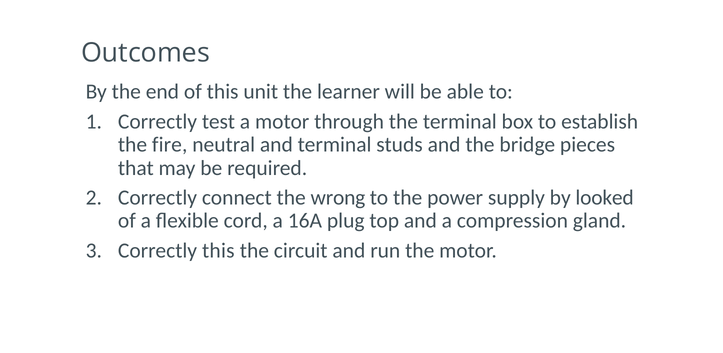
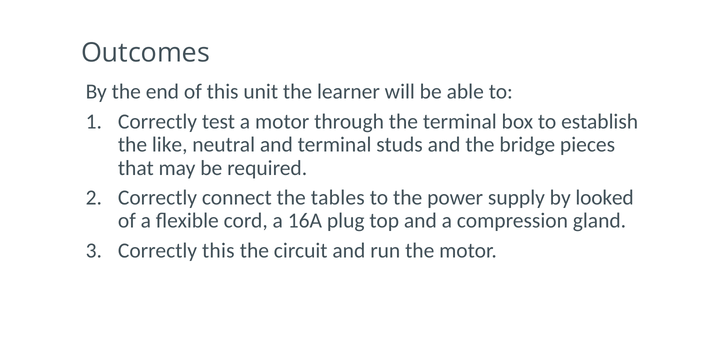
fire: fire -> like (170, 145)
wrong: wrong -> tables (338, 198)
